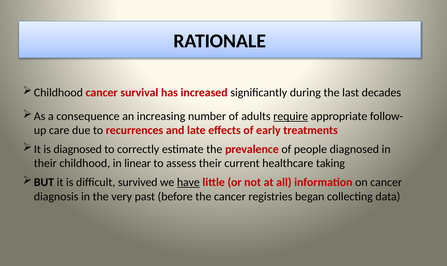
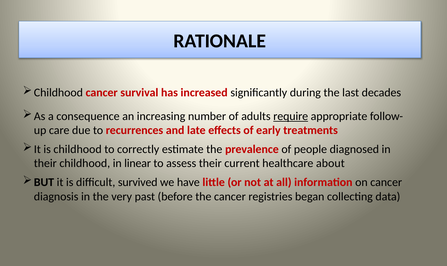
is diagnosed: diagnosed -> childhood (78, 149)
taking: taking -> about (330, 163)
have underline: present -> none (188, 182)
